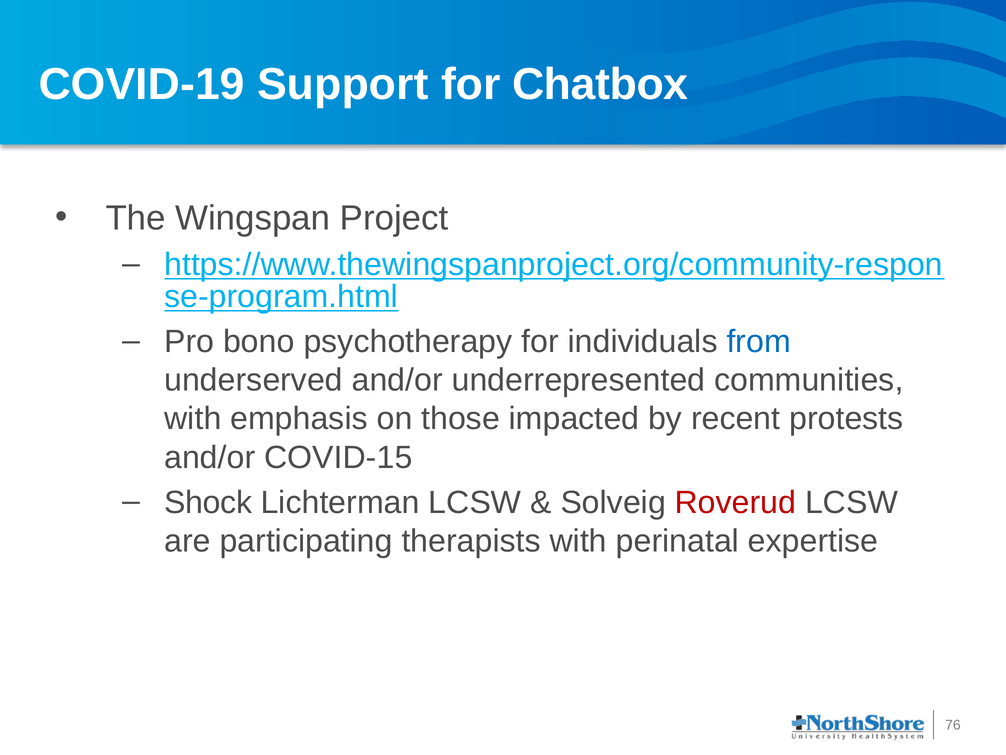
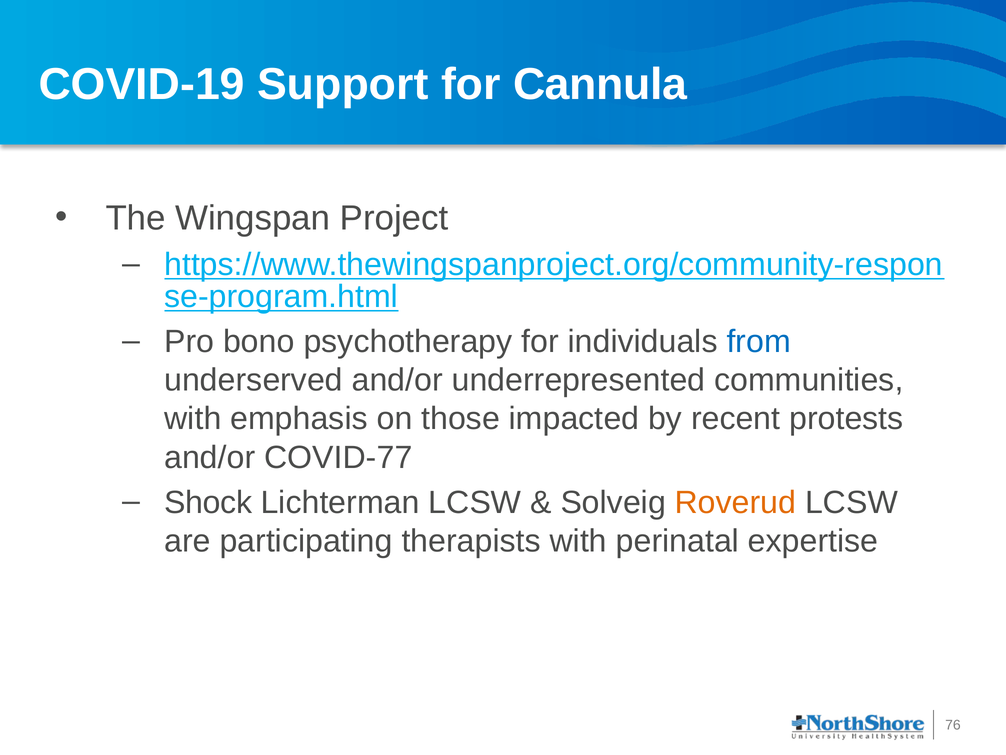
Chatbox: Chatbox -> Cannula (600, 85)
COVID-15: COVID-15 -> COVID-77 (338, 457)
Roverud colour: red -> orange (735, 502)
